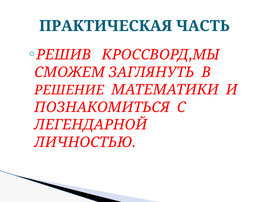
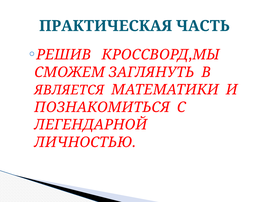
РЕШЕНИЕ: РЕШЕНИЕ -> ЯВЛЯЕТСЯ (69, 90)
